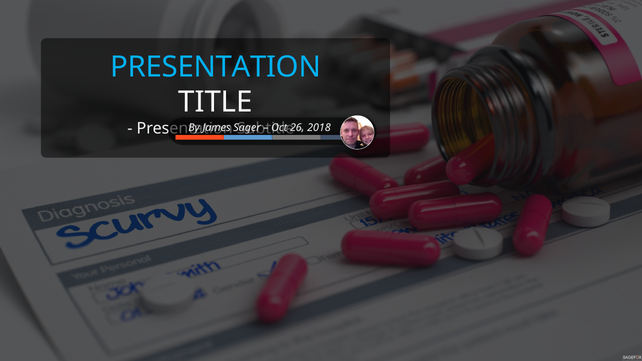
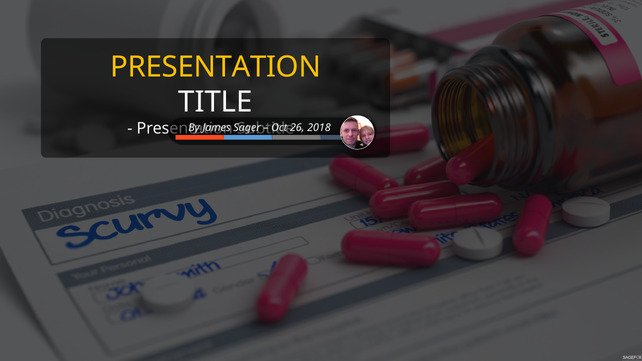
PRESENTATION colour: light blue -> yellow (216, 67)
